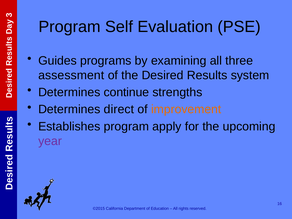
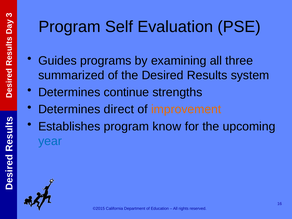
assessment: assessment -> summarized (71, 75)
apply: apply -> know (167, 126)
year colour: purple -> blue (50, 141)
